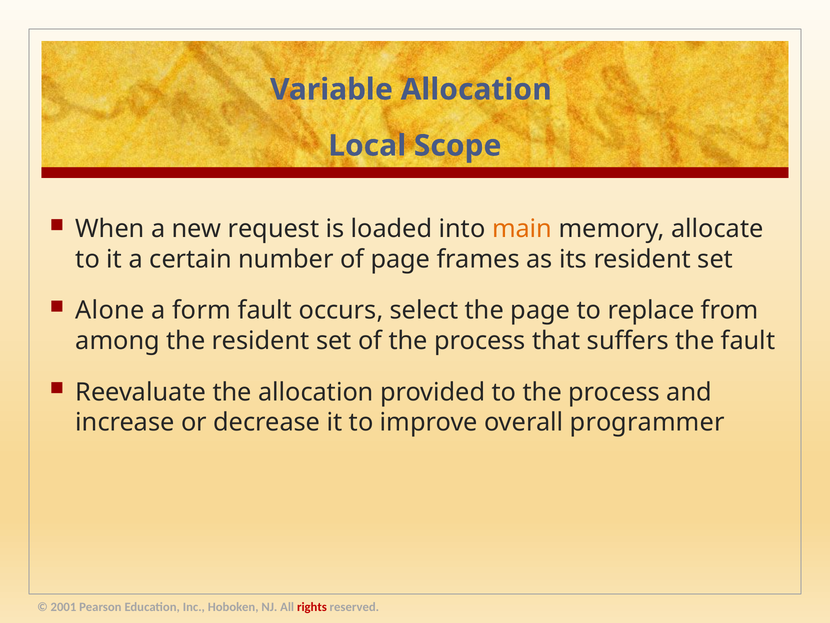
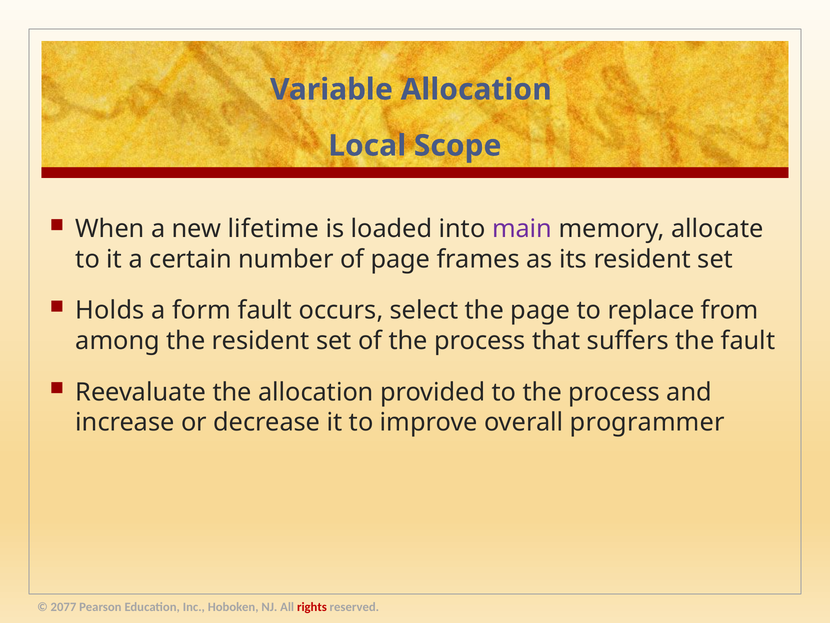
request: request -> lifetime (273, 229)
main colour: orange -> purple (522, 229)
Alone: Alone -> Holds (110, 310)
2001: 2001 -> 2077 (63, 607)
